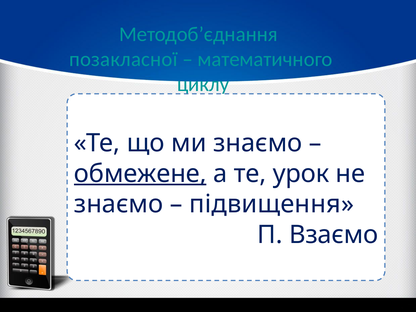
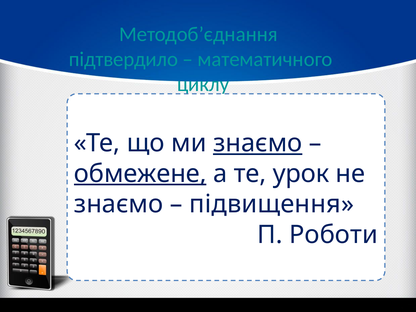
позакласної: позакласної -> підтвердило (123, 59)
знаємо underline: none -> present (258, 143)
Взаємо: Взаємо -> Роботи (333, 235)
